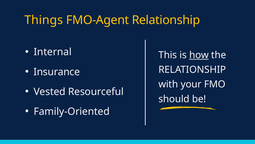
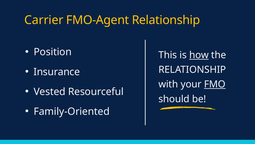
Things: Things -> Carrier (44, 20)
Internal: Internal -> Position (53, 52)
FMO underline: none -> present (215, 84)
